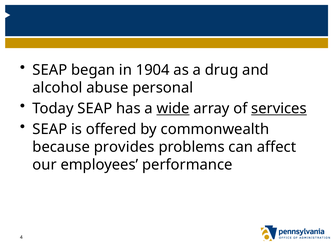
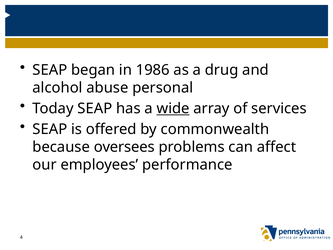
1904: 1904 -> 1986 (153, 70)
services underline: present -> none (279, 108)
provides: provides -> oversees (124, 147)
